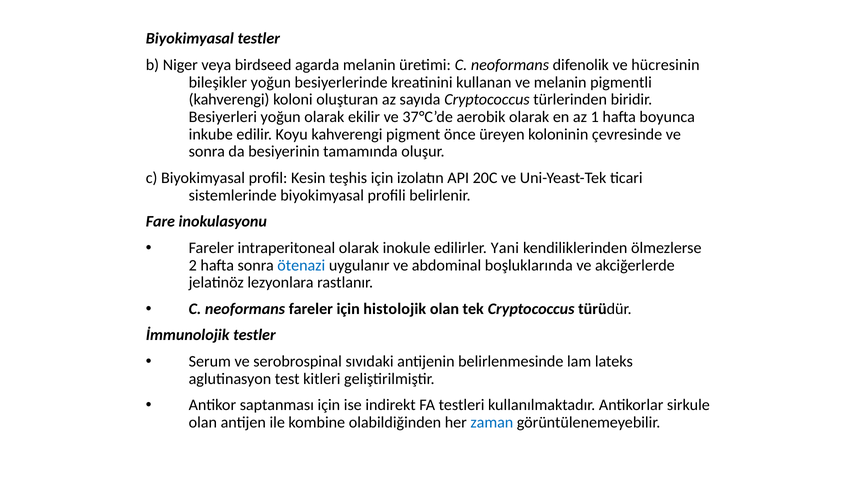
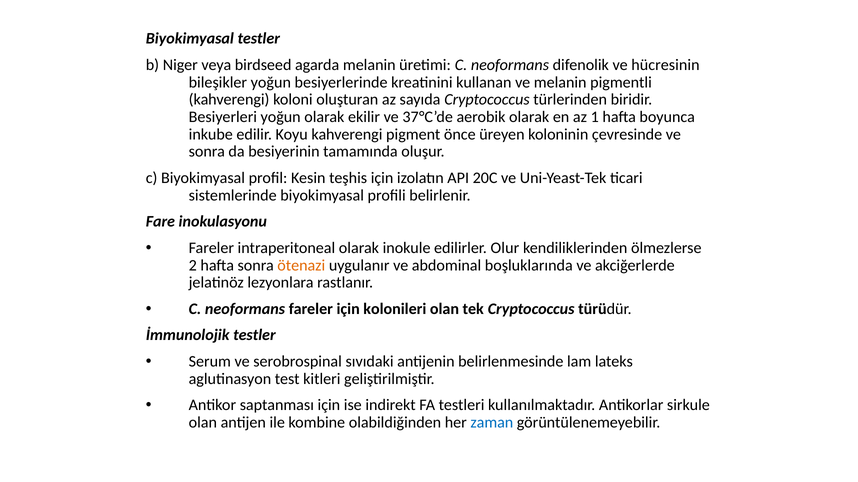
Yani: Yani -> Olur (505, 248)
ötenazi colour: blue -> orange (301, 266)
histolojik: histolojik -> kolonileri (395, 309)
